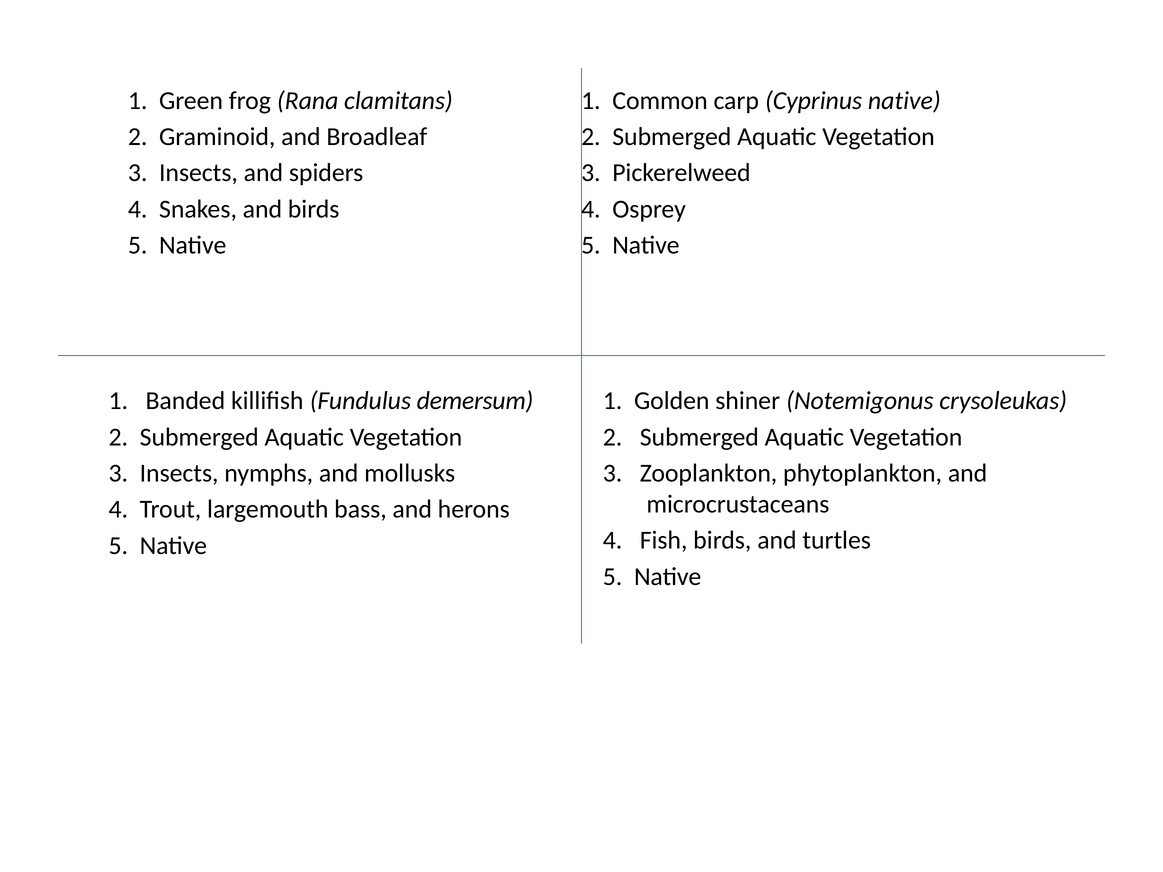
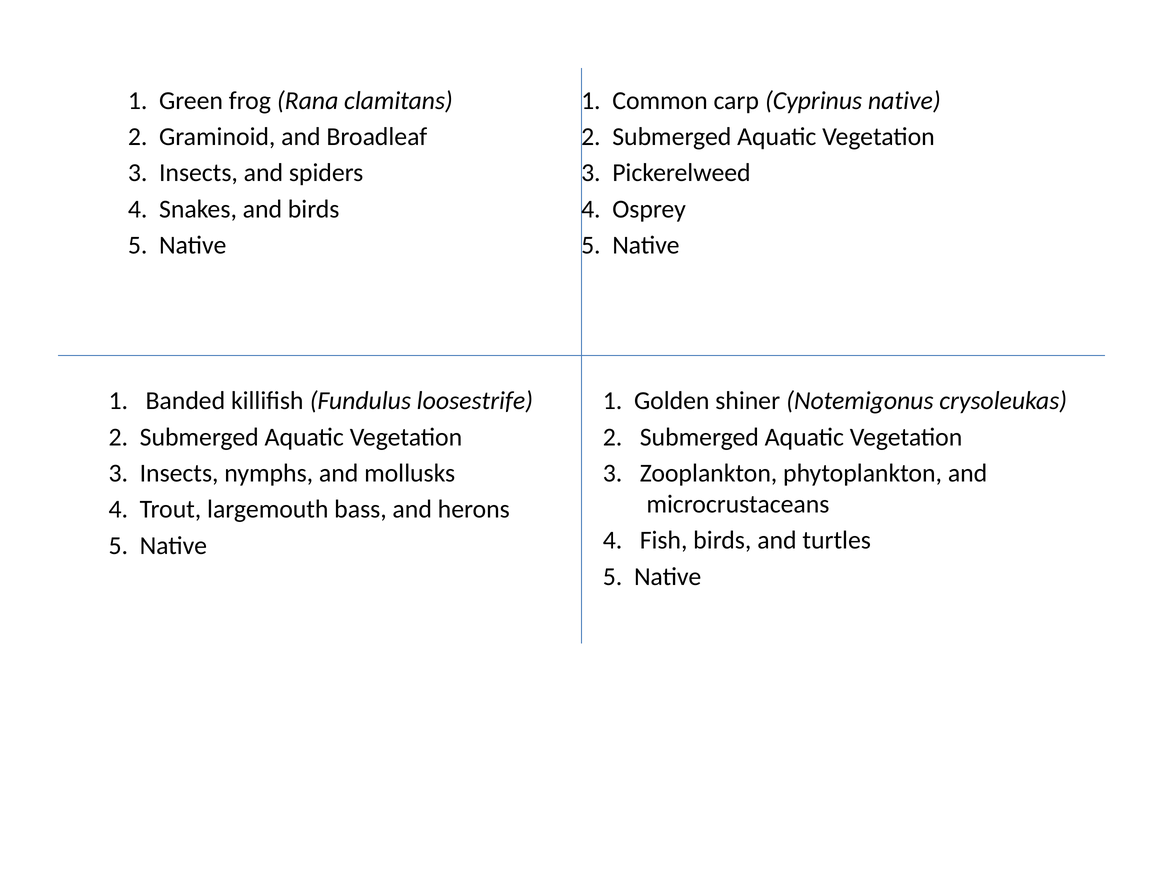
demersum: demersum -> loosestrife (475, 401)
